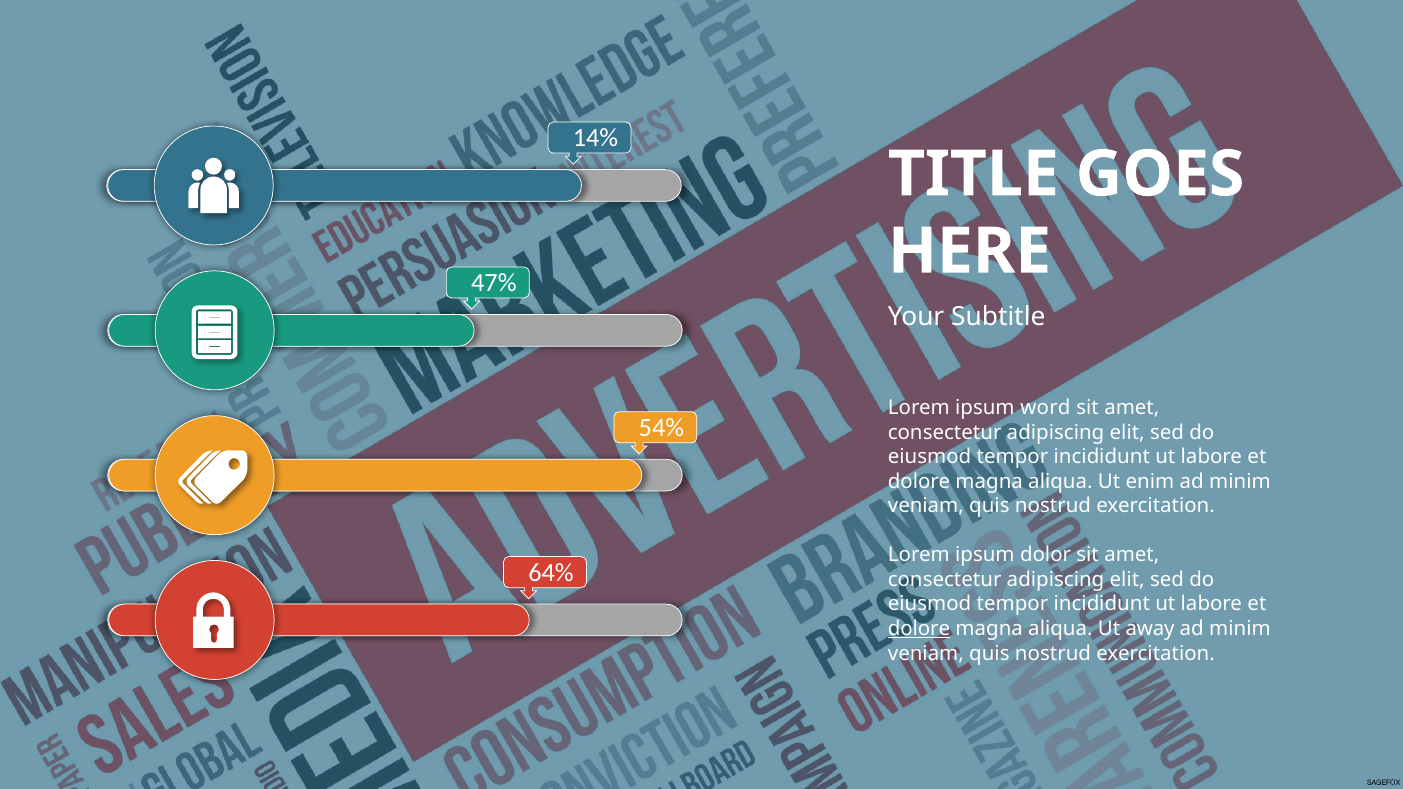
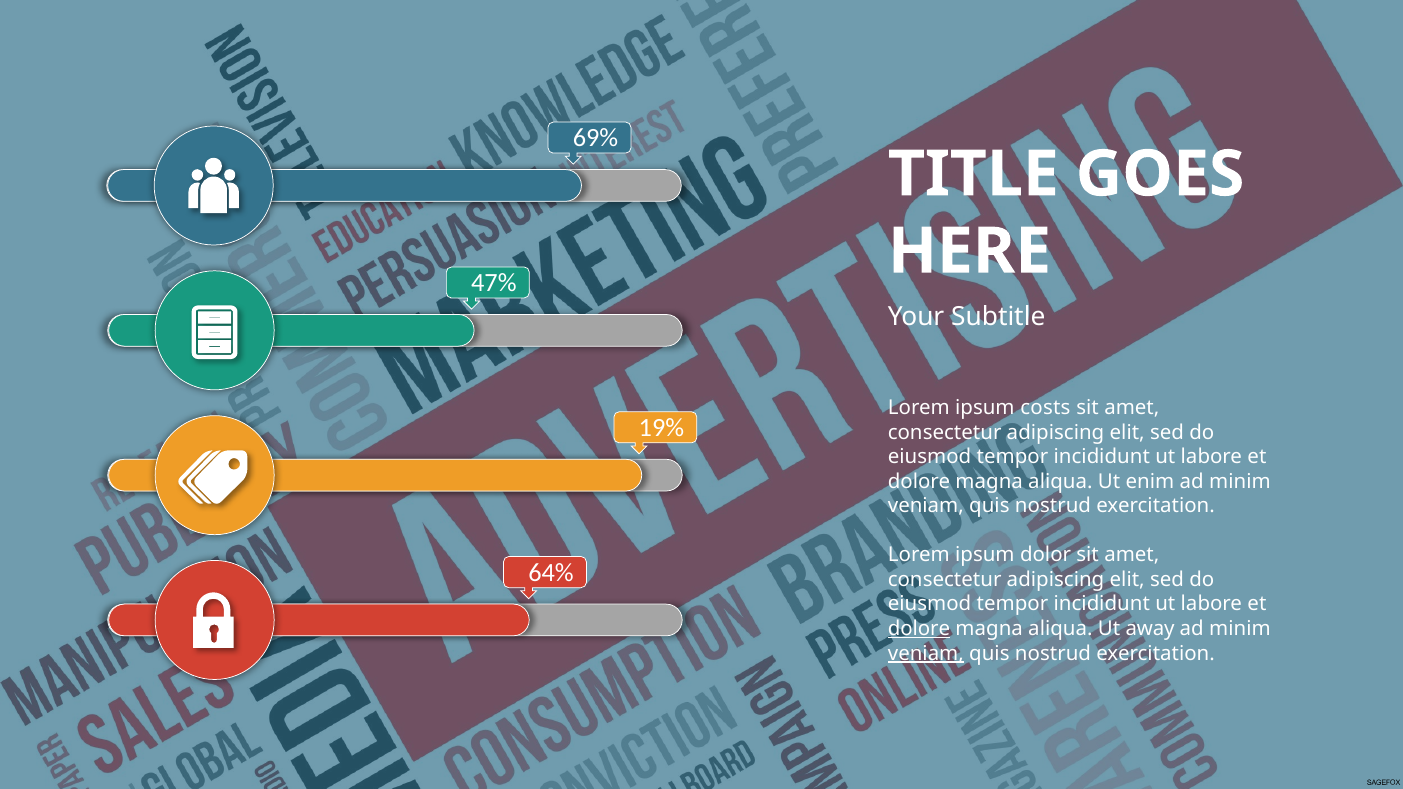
14%: 14% -> 69% (596, 138)
word: word -> costs (1045, 408)
54%: 54% -> 19% (661, 428)
veniam underline: none -> present (926, 653)
